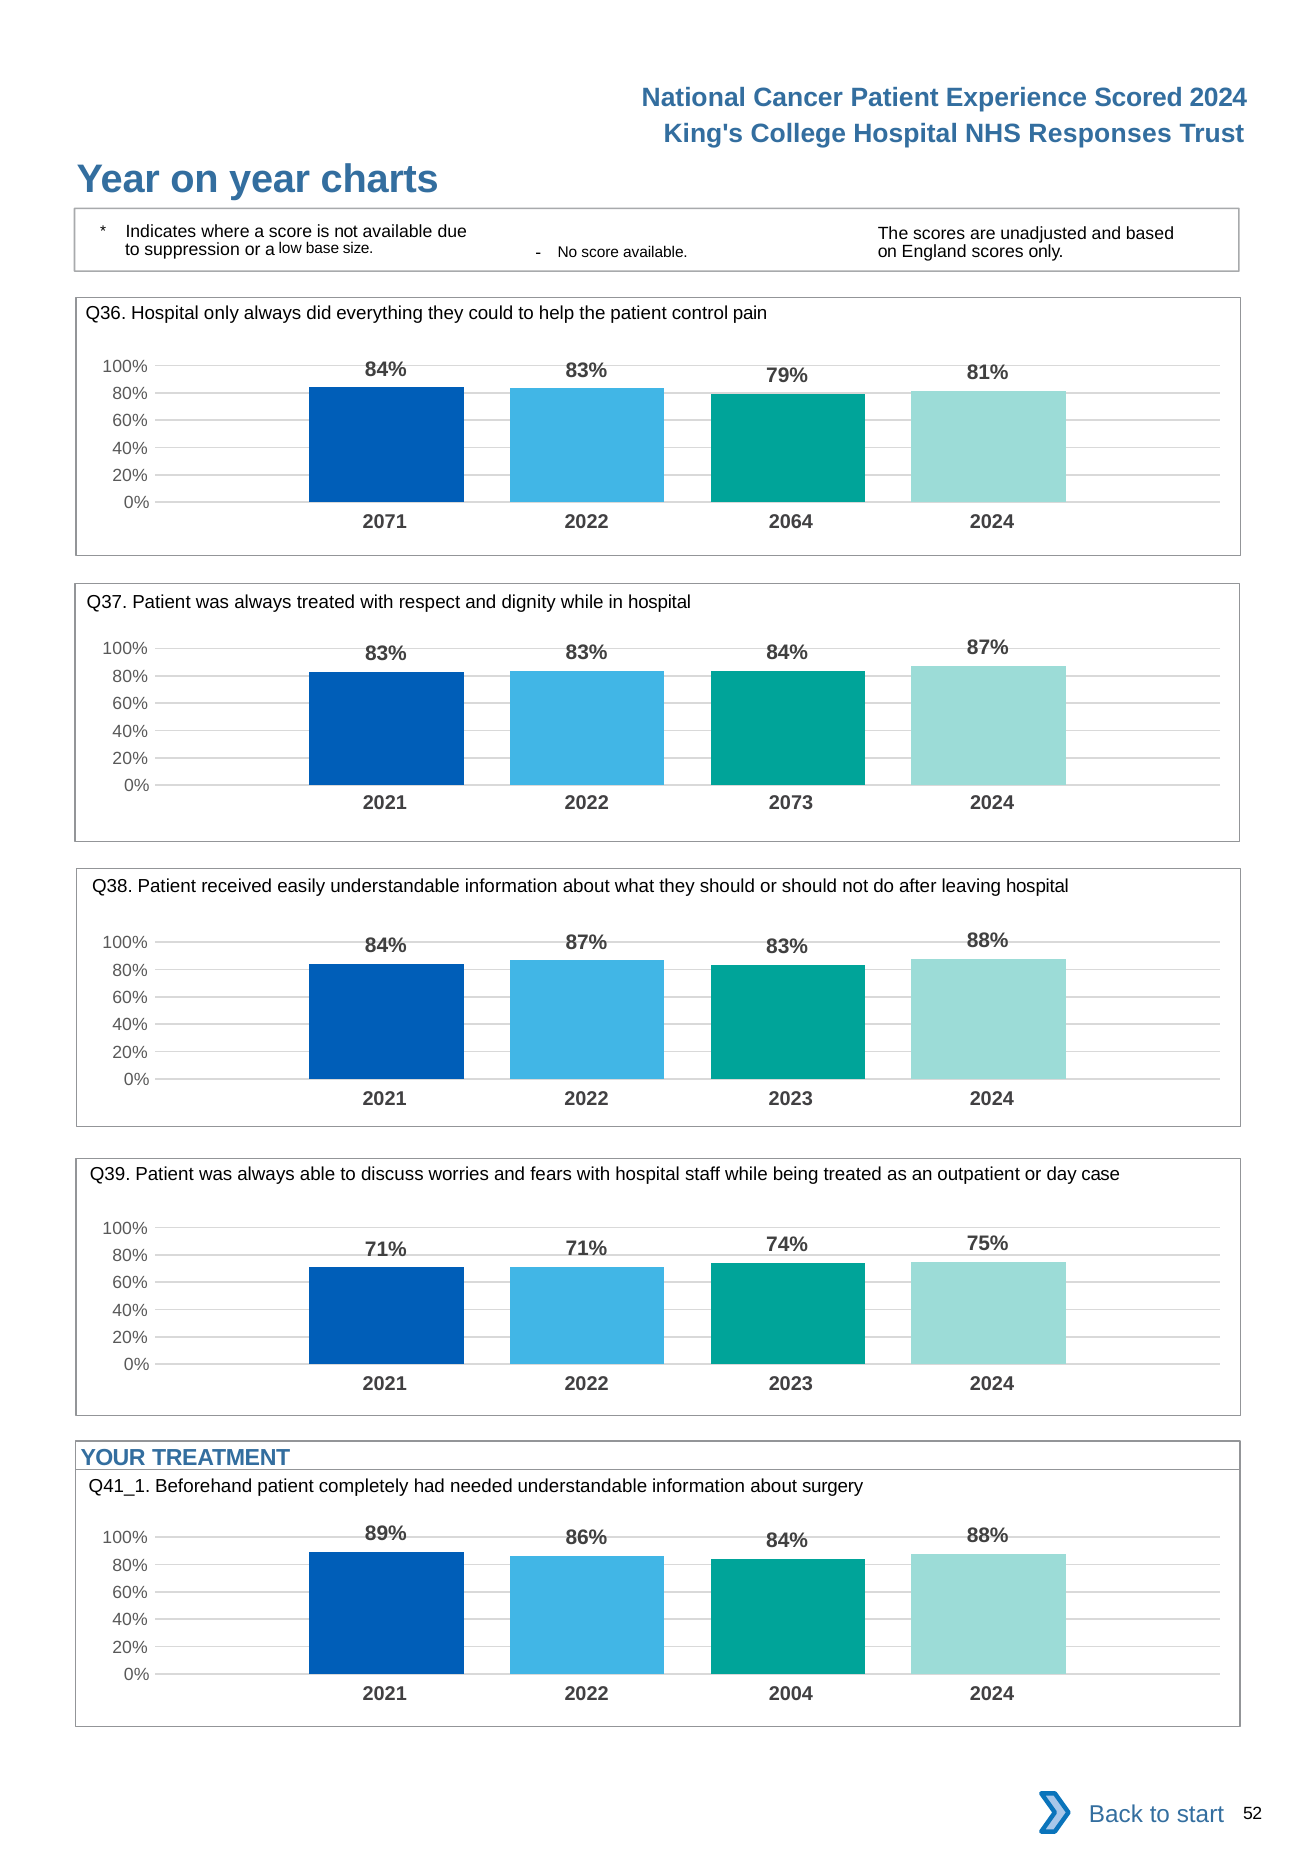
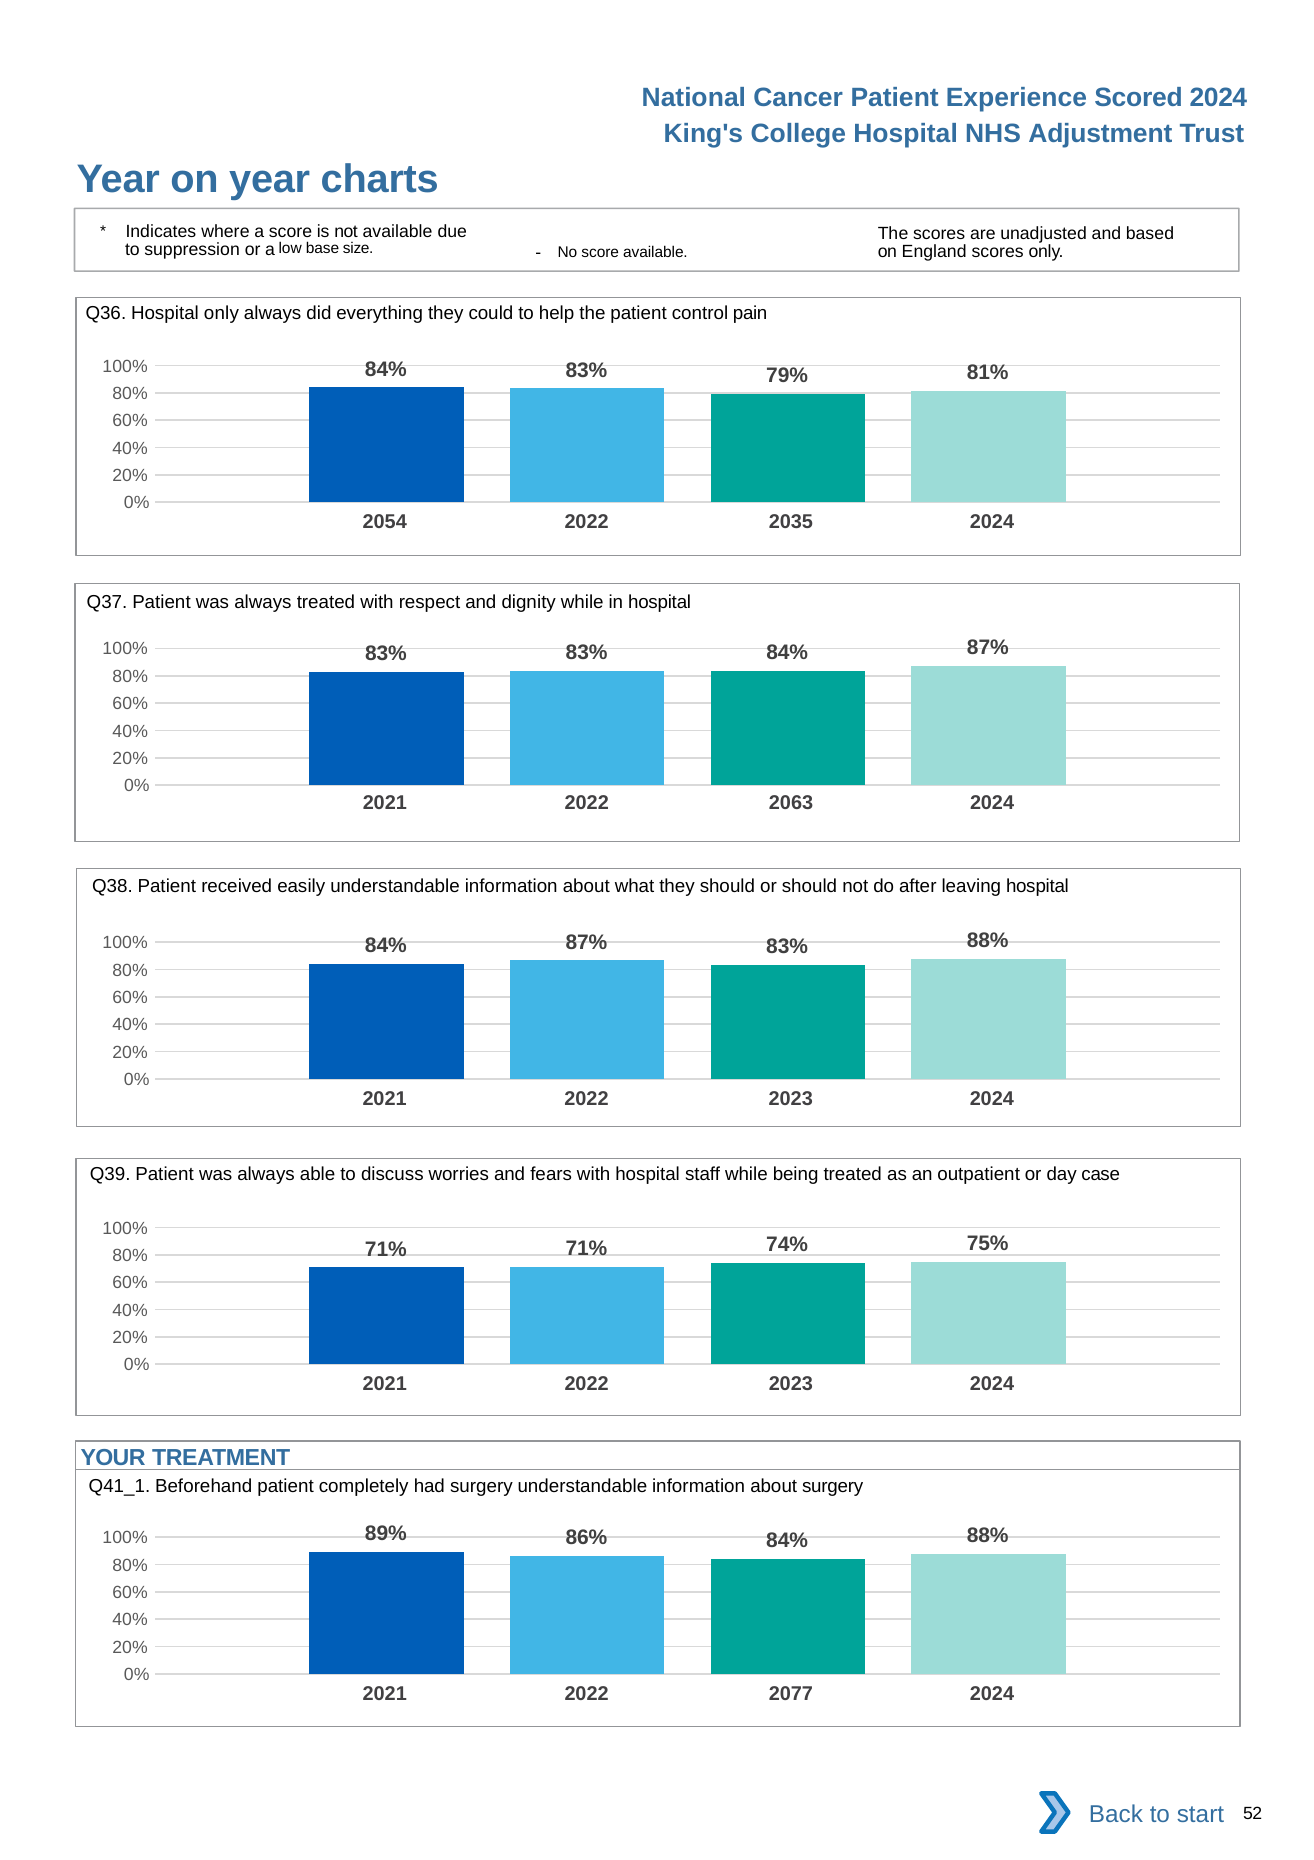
Responses: Responses -> Adjustment (1100, 134)
2071: 2071 -> 2054 (385, 522)
2064: 2064 -> 2035 (791, 522)
2073: 2073 -> 2063 (791, 802)
had needed: needed -> surgery (481, 1486)
2004: 2004 -> 2077 (791, 1694)
